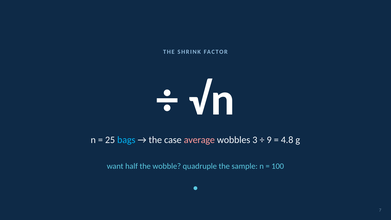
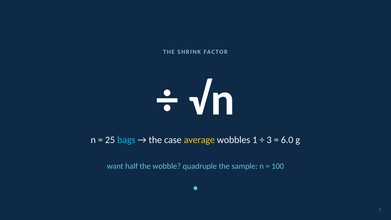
average colour: pink -> yellow (199, 140)
3: 3 -> 1 (255, 140)
9: 9 -> 3 (269, 140)
4.8: 4.8 -> 6.0 (287, 140)
